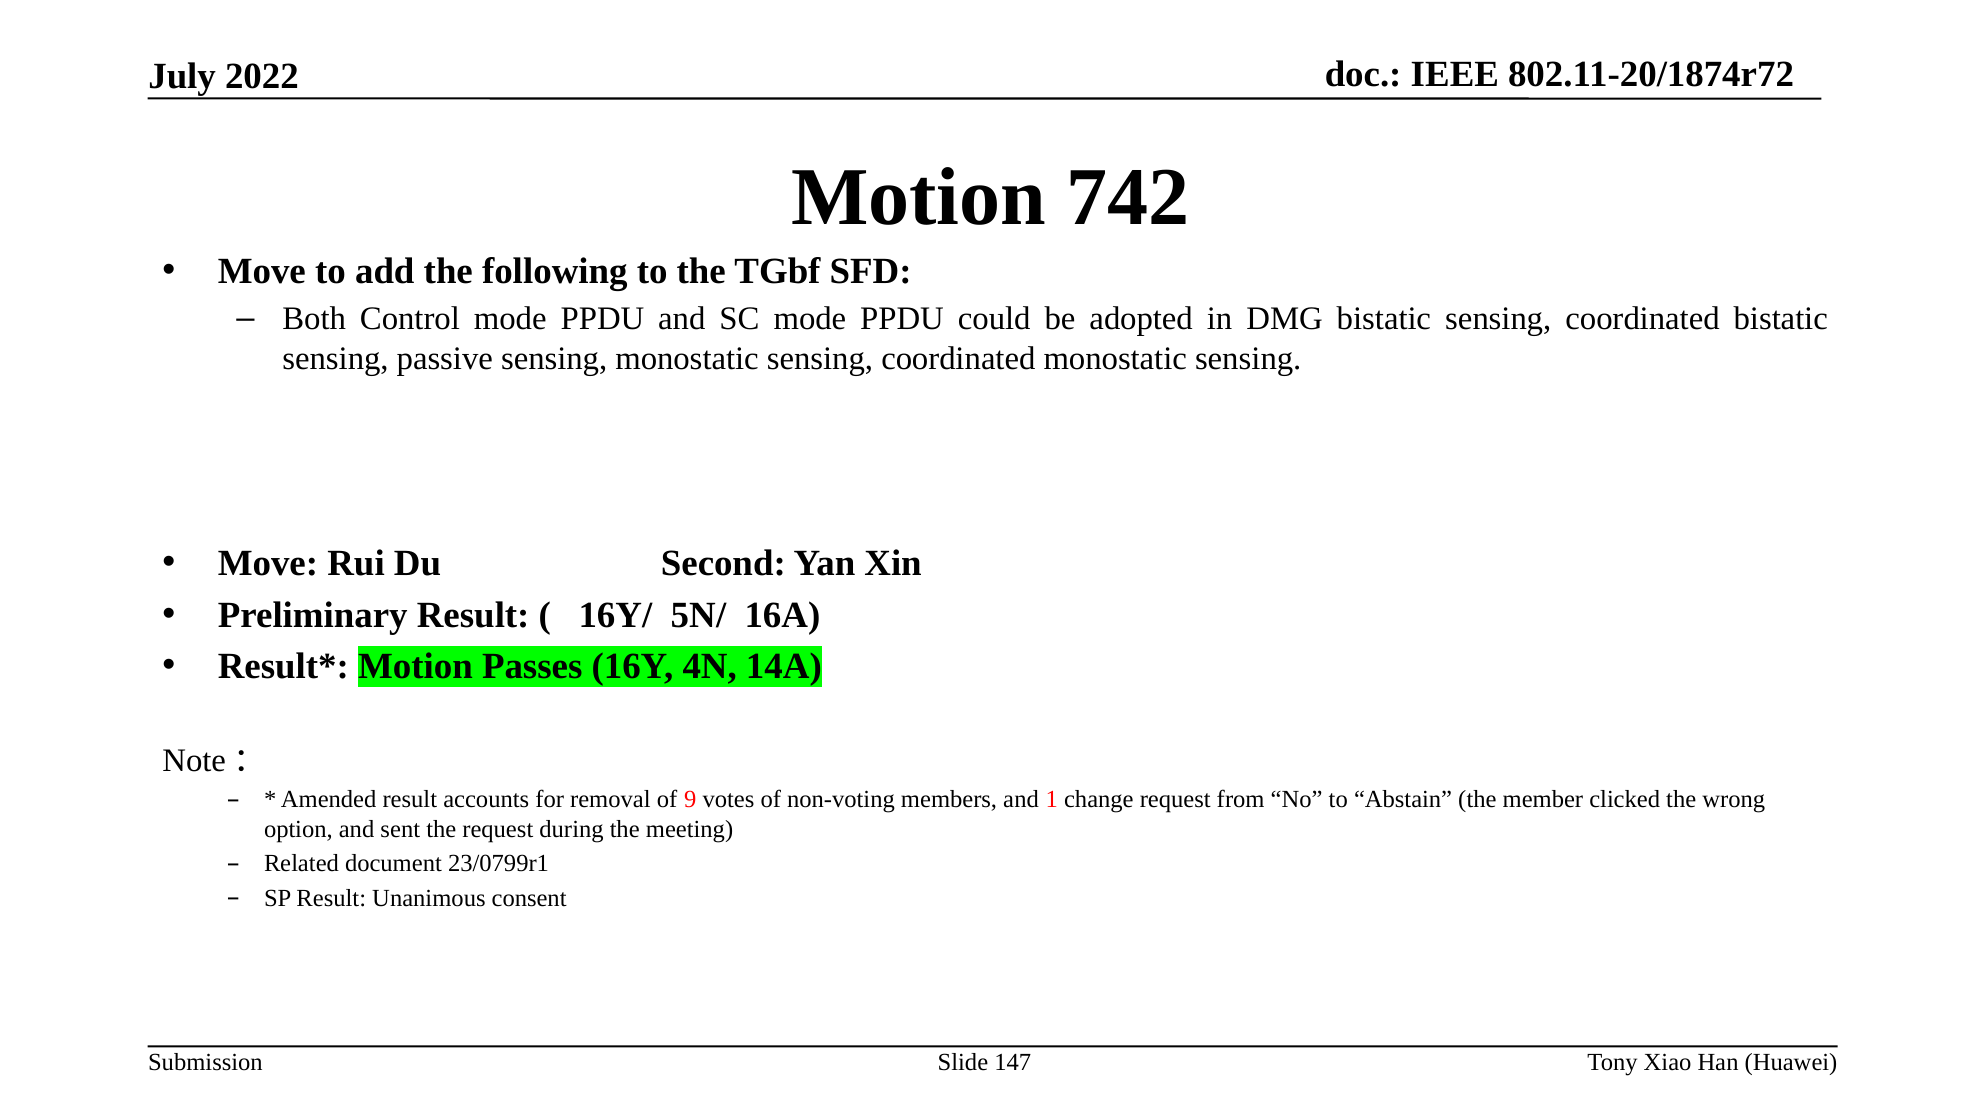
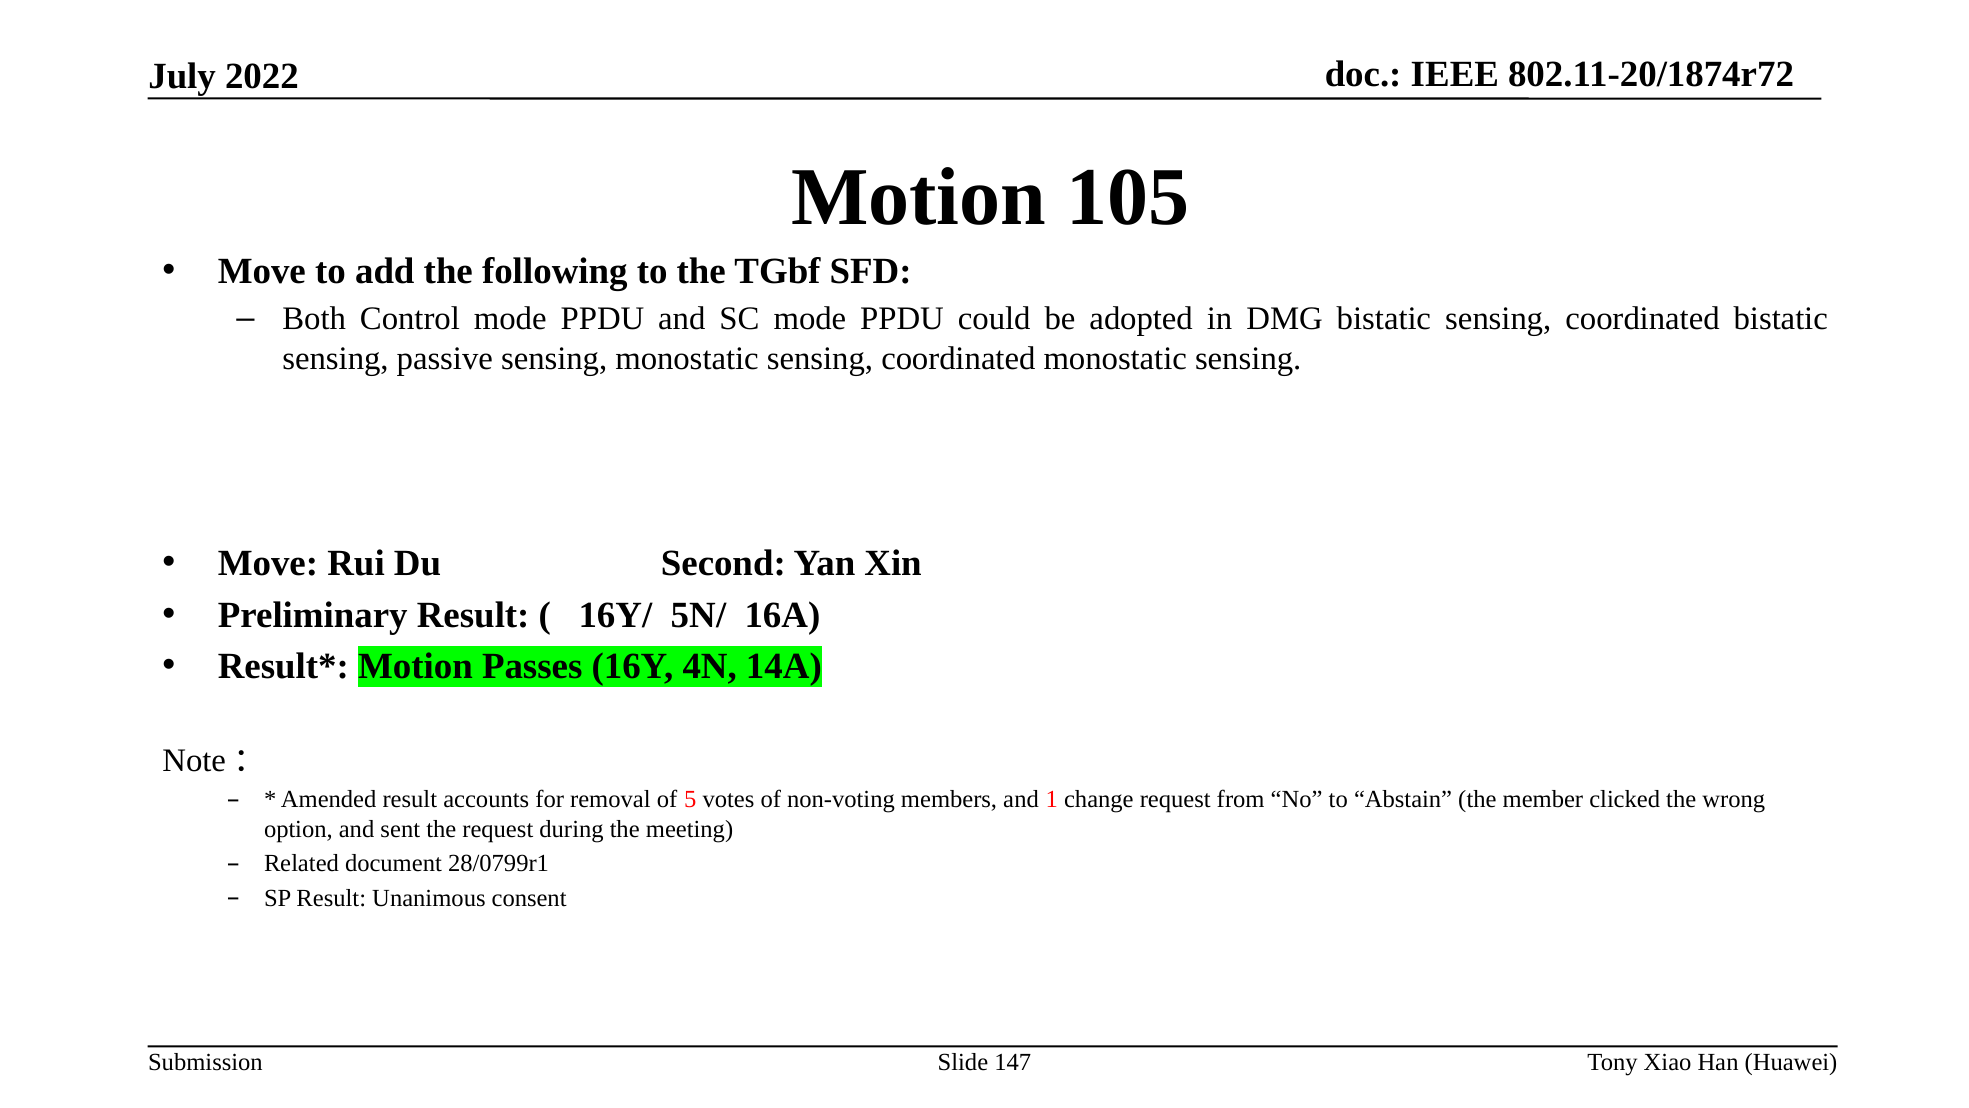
742: 742 -> 105 (1128, 198)
9: 9 -> 5 (690, 799)
23/0799r1: 23/0799r1 -> 28/0799r1 (499, 863)
